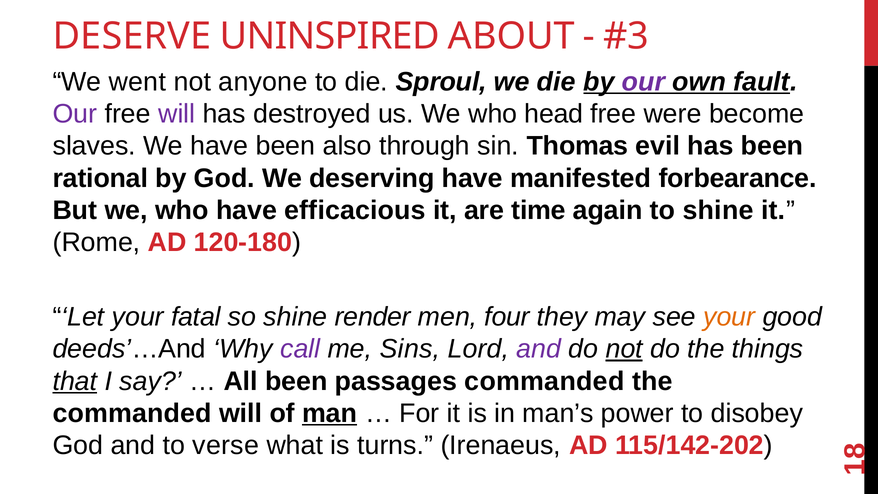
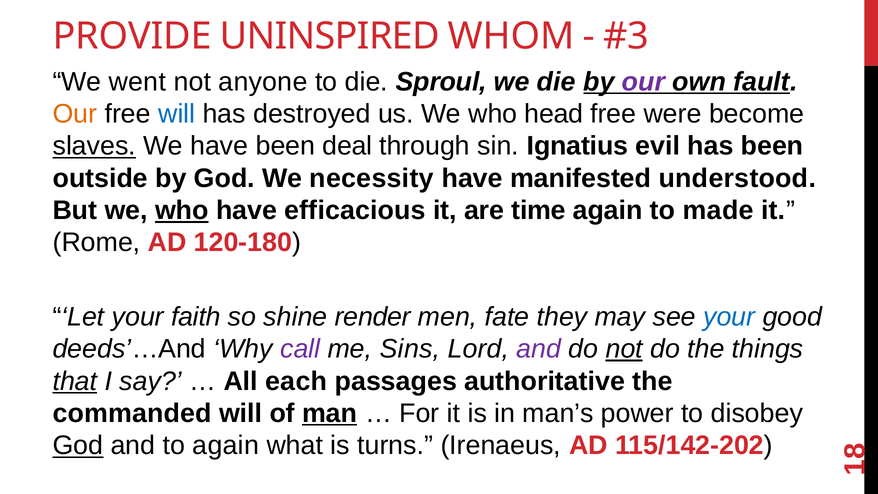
DESERVE: DESERVE -> PROVIDE (132, 36)
ABOUT: ABOUT -> WHOM (511, 36)
Our colour: purple -> orange (75, 114)
will colour: purple -> blue (177, 114)
slaves underline: none -> present (94, 146)
also: also -> deal (347, 146)
Thomas: Thomas -> Ignatius (578, 146)
rational: rational -> outside (100, 178)
deserving: deserving -> necessity (372, 178)
forbearance: forbearance -> understood (737, 178)
who underline: none -> present (182, 210)
to shine: shine -> made (718, 210)
fatal: fatal -> faith (196, 317)
four: four -> fate (507, 317)
your colour: orange -> blue (729, 317)
All been: been -> each (296, 381)
passages commanded: commanded -> authoritative (545, 381)
God underline: none -> present (78, 445)
to verse: verse -> again (226, 445)
